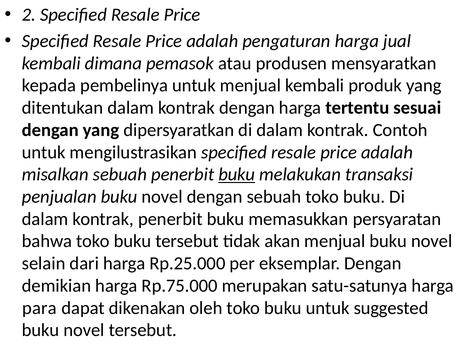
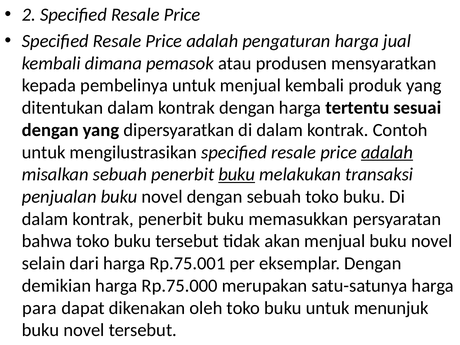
adalah underline: none -> present (387, 152)
Rp.25.000: Rp.25.000 -> Rp.75.001 (187, 263)
suggested: suggested -> menunjuk (391, 308)
